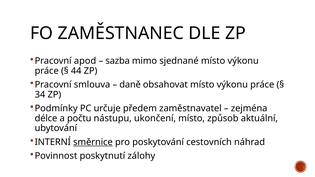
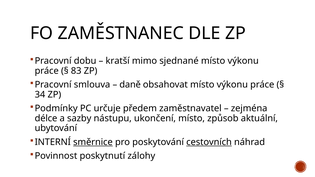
apod: apod -> dobu (85, 61)
sazba: sazba -> kratší (118, 61)
44: 44 -> 83 (76, 71)
počtu: počtu -> sazby (79, 118)
cestovních underline: none -> present (209, 142)
